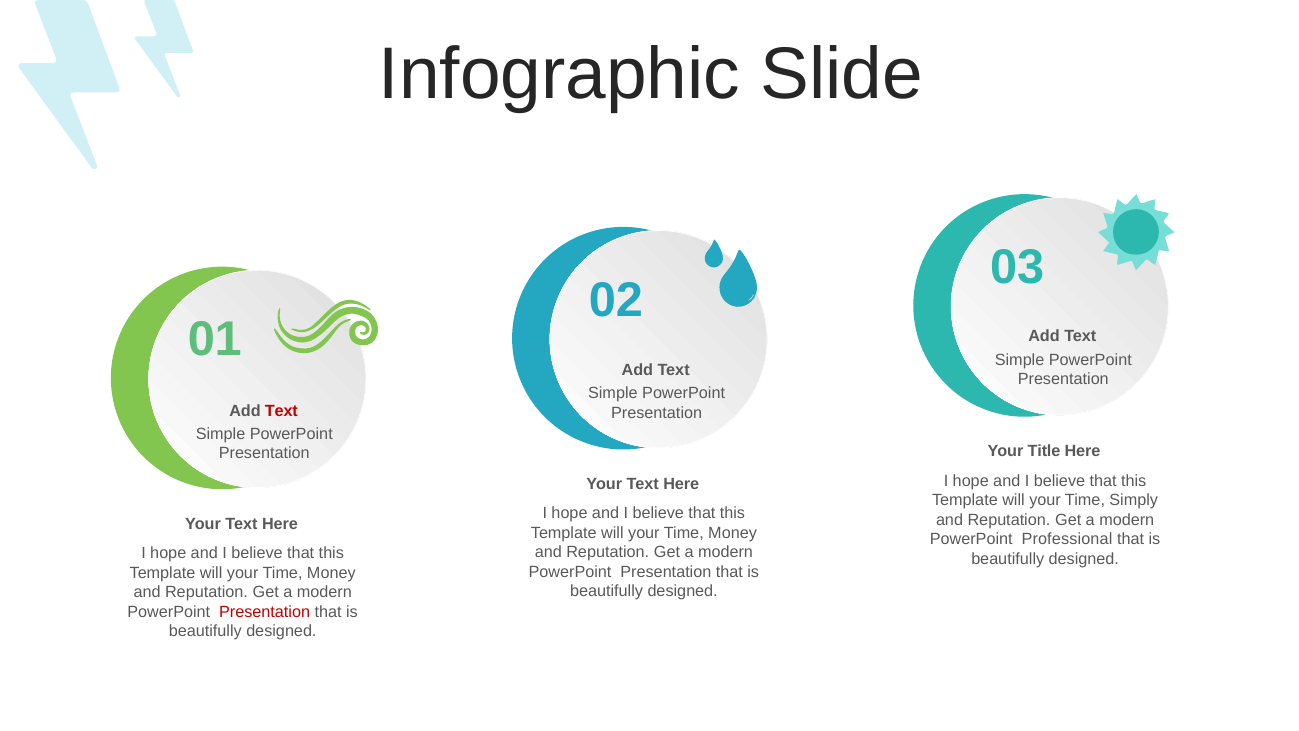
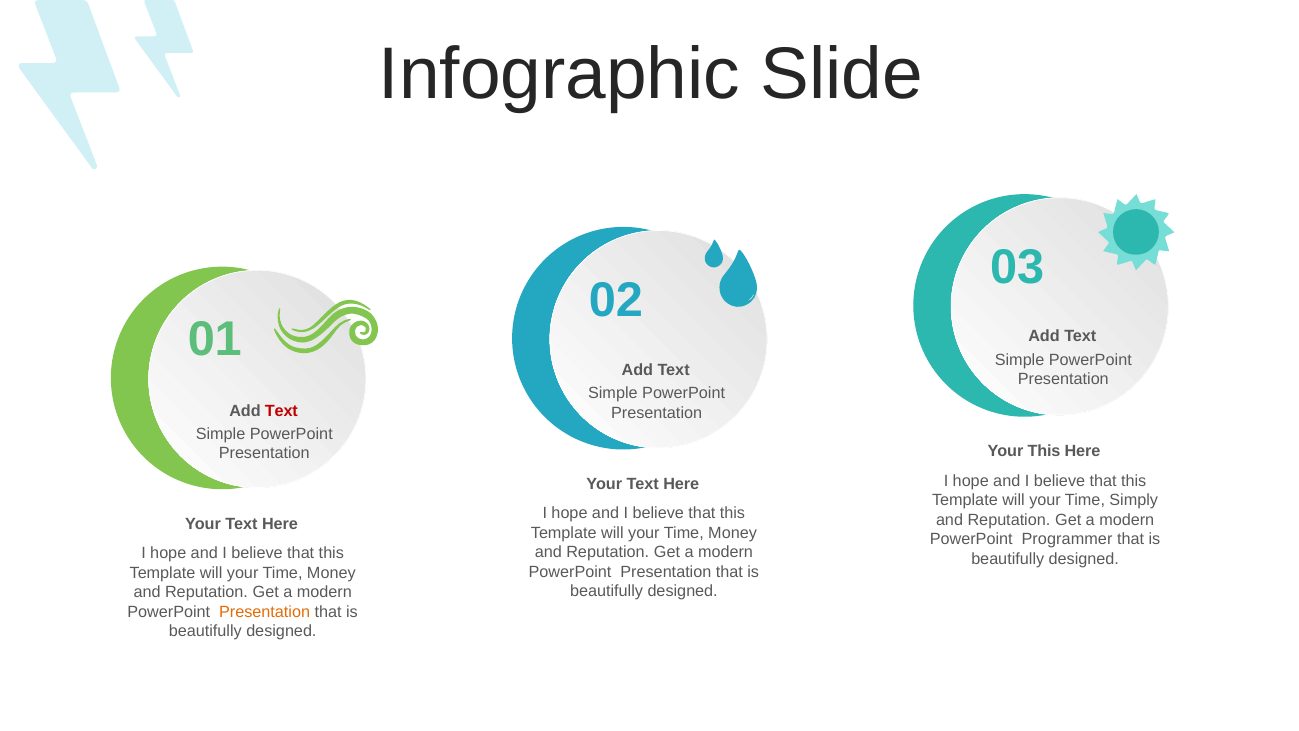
Your Title: Title -> This (1044, 451)
Professional: Professional -> Programmer (1067, 539)
Presentation colour: red -> orange (265, 612)
